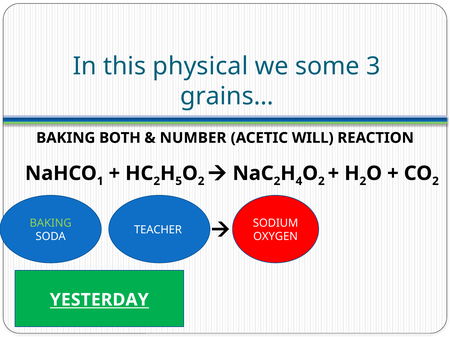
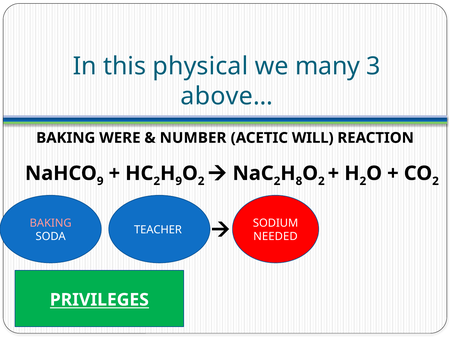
some: some -> many (328, 66)
grains…: grains… -> above… (227, 96)
BOTH: BOTH -> WERE (120, 138)
1: 1 -> 9 (100, 181)
5: 5 -> 9 (179, 181)
4: 4 -> 8 (299, 181)
BAKING colour: light green -> pink (51, 223)
OXYGEN: OXYGEN -> NEEDED (275, 236)
YESTERDAY: YESTERDAY -> PRIVILEGES (99, 299)
